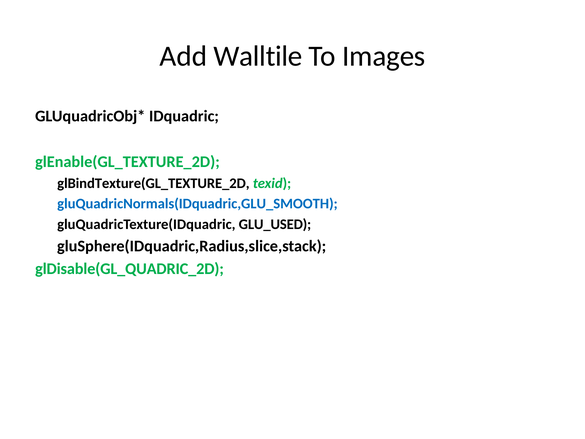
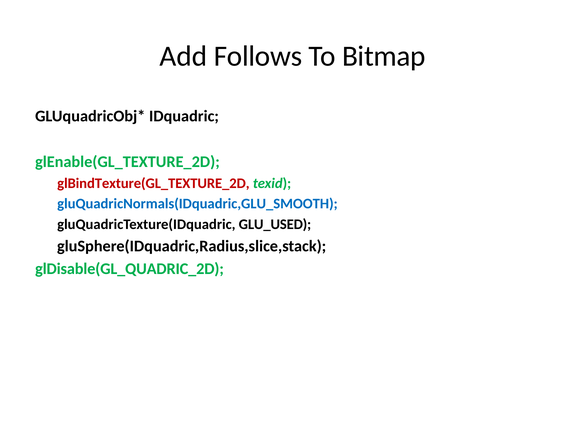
Walltile: Walltile -> Follows (258, 56)
Images: Images -> Bitmap (384, 56)
glBindTexture(GL_TEXTURE_2D colour: black -> red (153, 183)
